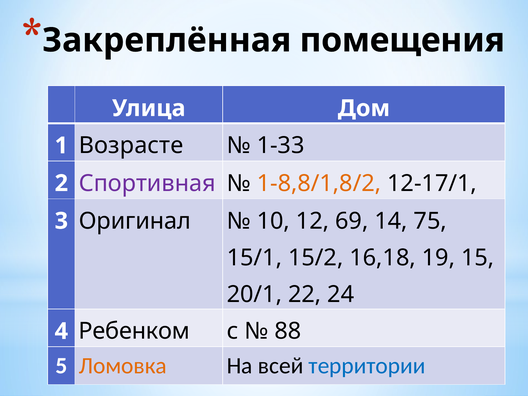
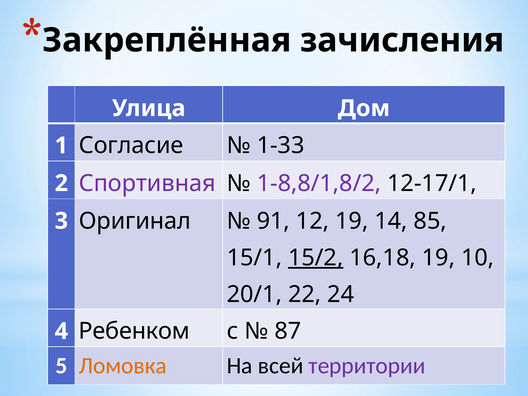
помещения: помещения -> зачисления (402, 40)
Возрасте: Возрасте -> Согласие (131, 146)
1-8,8/1,8/2 colour: orange -> purple (319, 183)
10: 10 -> 91 (273, 221)
12 69: 69 -> 19 (352, 221)
75: 75 -> 85 (430, 221)
15/2 underline: none -> present (316, 258)
15: 15 -> 10 (478, 258)
88: 88 -> 87 (288, 331)
территории colour: blue -> purple (367, 366)
